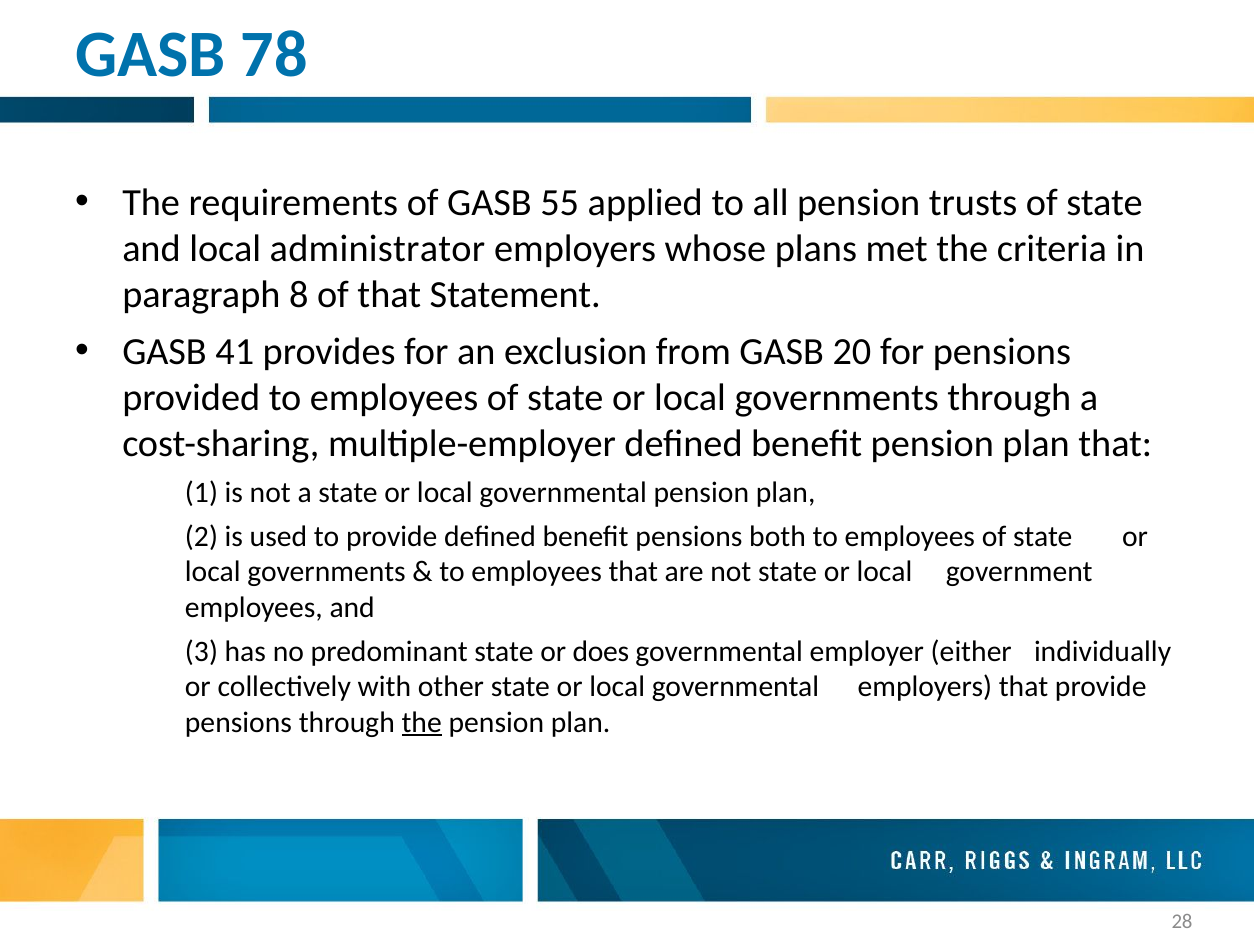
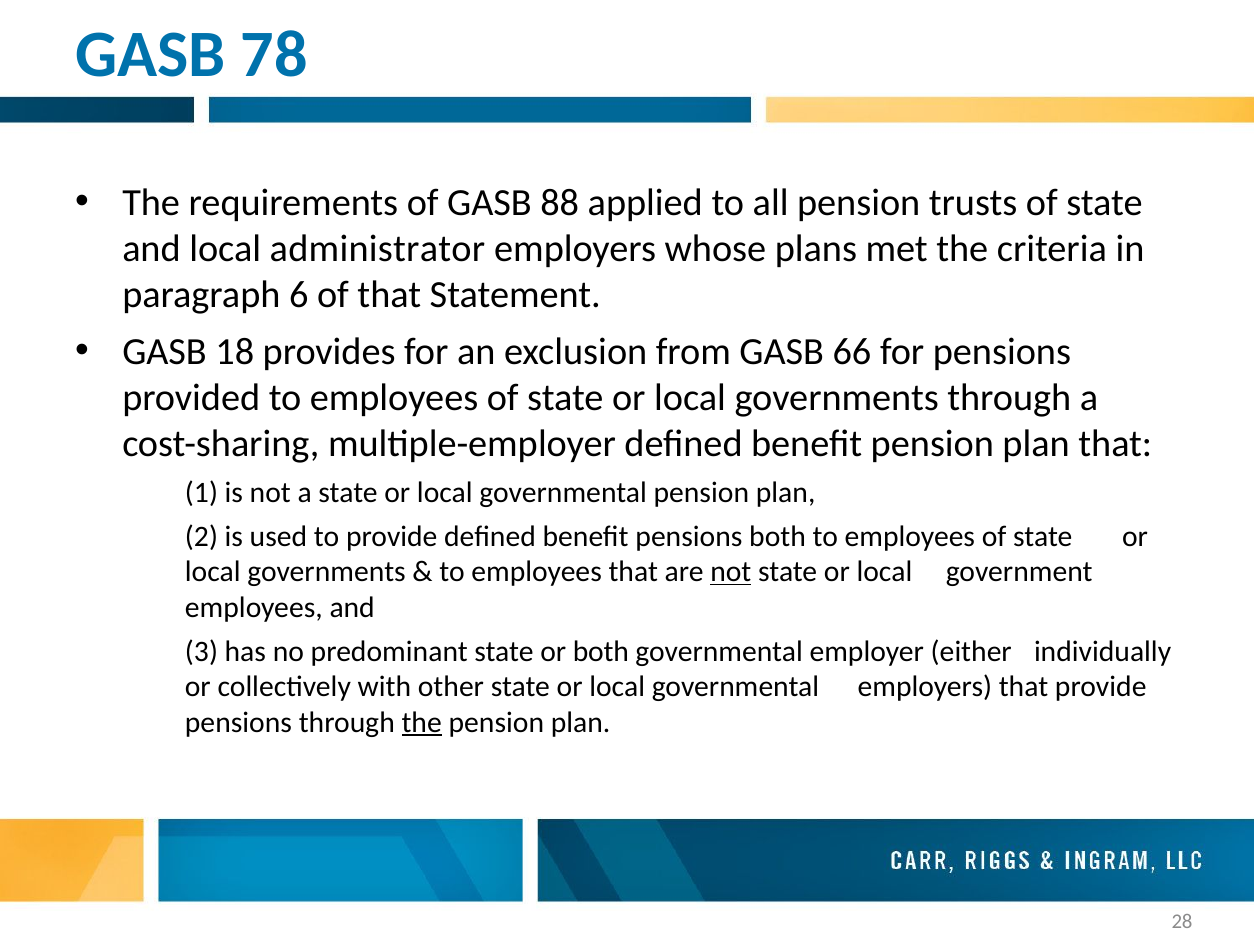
55: 55 -> 88 (560, 203)
8: 8 -> 6 (299, 295)
41: 41 -> 18 (235, 352)
20: 20 -> 66 (852, 352)
not underline: none -> present (731, 572)
or does: does -> both (601, 651)
